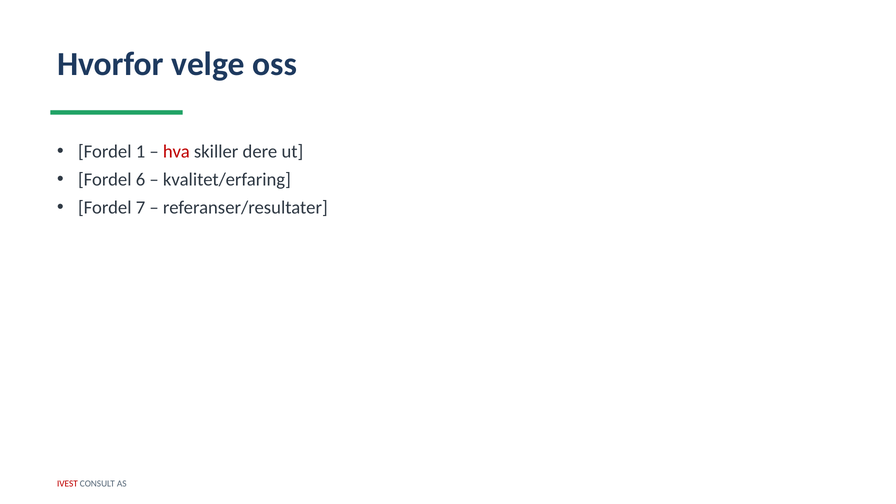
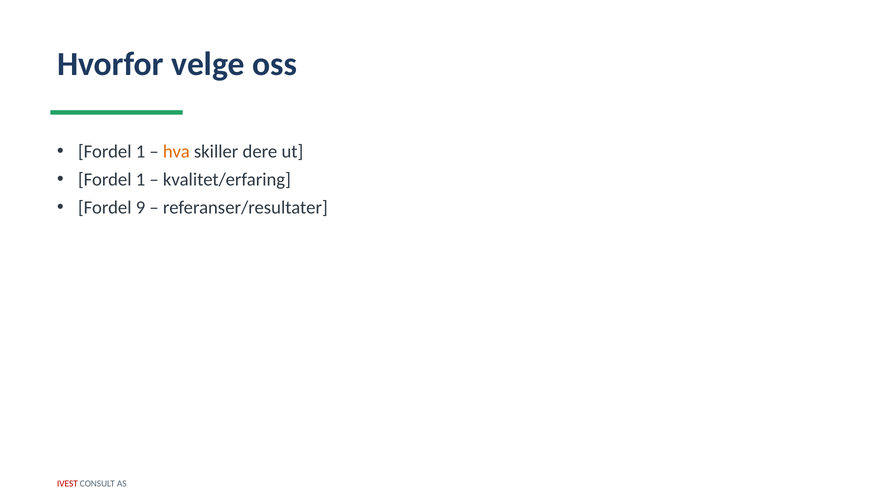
hva colour: red -> orange (176, 152)
6: 6 -> 1 (141, 180)
7: 7 -> 9 (141, 208)
